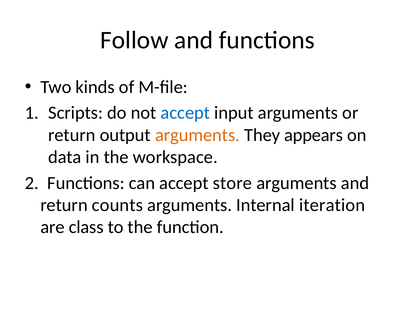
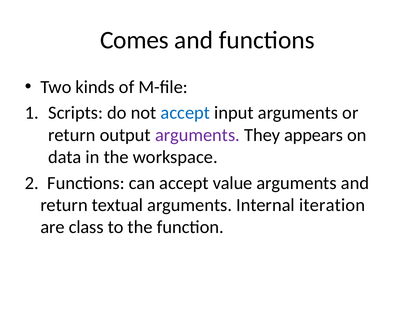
Follow: Follow -> Comes (134, 40)
arguments colour: orange -> purple (197, 135)
store: store -> value (233, 183)
counts: counts -> textual (118, 205)
